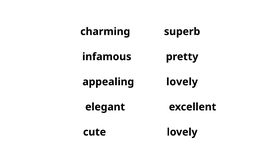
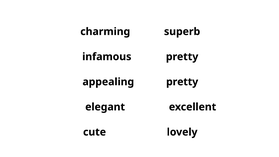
appealing lovely: lovely -> pretty (182, 82)
